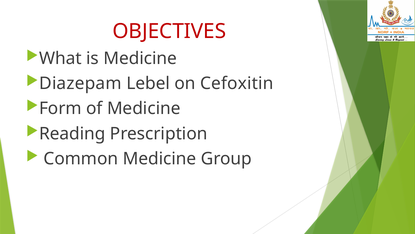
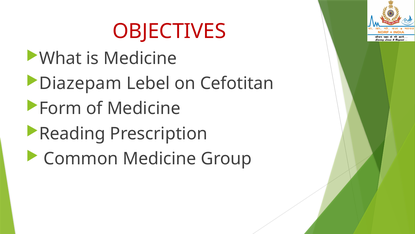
Cefoxitin: Cefoxitin -> Cefotitan (237, 83)
